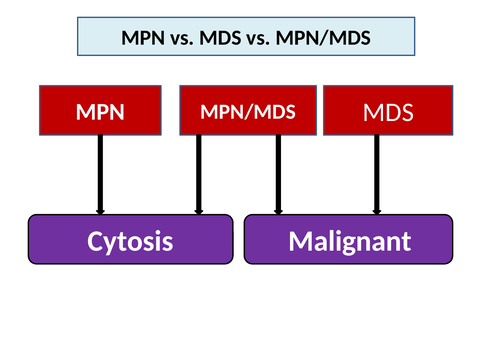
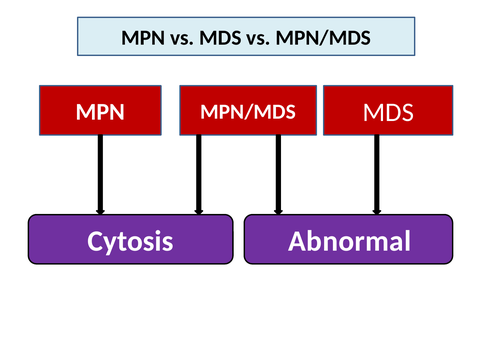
Malignant: Malignant -> Abnormal (350, 241)
